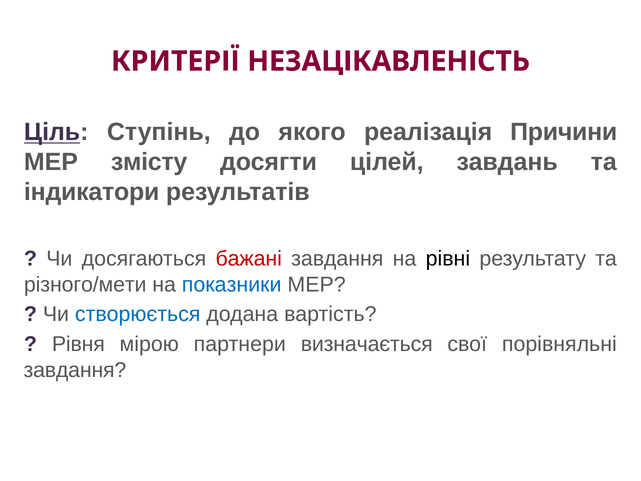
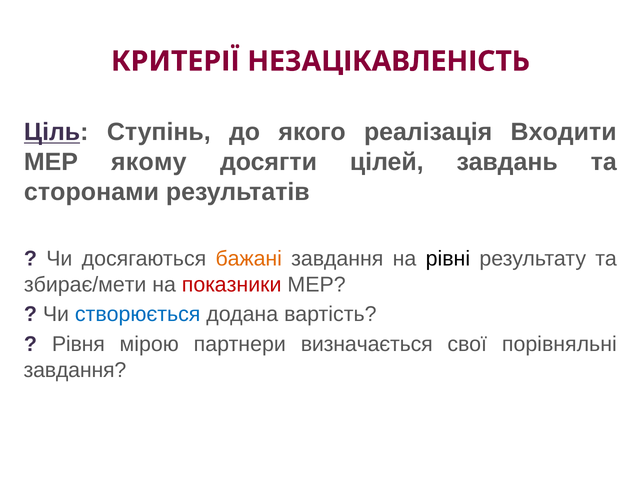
Причини: Причини -> Входити (564, 132)
змісту: змісту -> якому (149, 162)
індикатори: індикатори -> сторонами (92, 192)
бажані colour: red -> orange (249, 259)
різного/мети: різного/мети -> збирає/мети (85, 284)
показники colour: blue -> red (232, 284)
